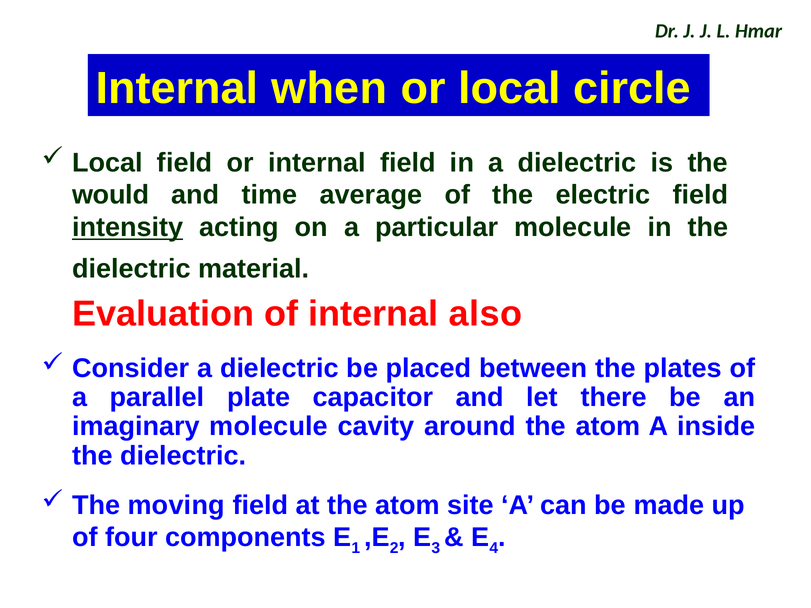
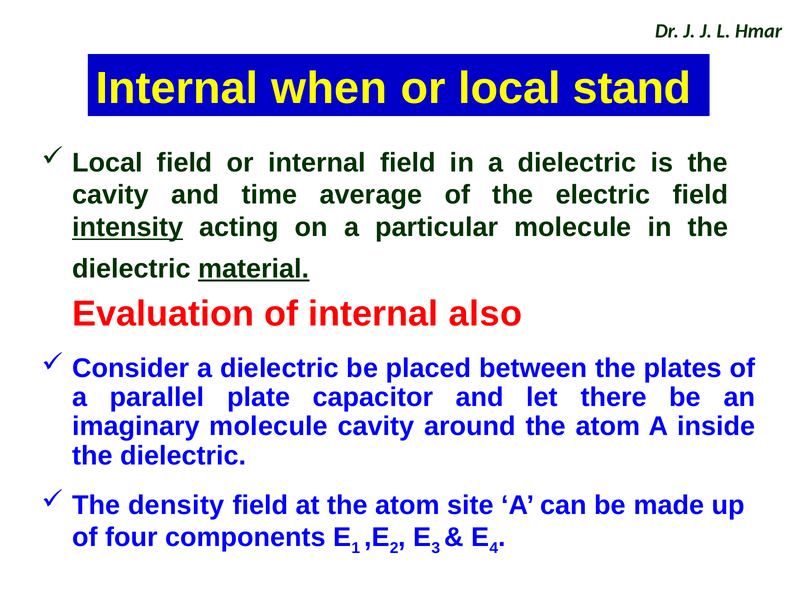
circle: circle -> stand (632, 88)
would: would -> cavity (110, 195)
material underline: none -> present (254, 269)
moving: moving -> density (176, 505)
